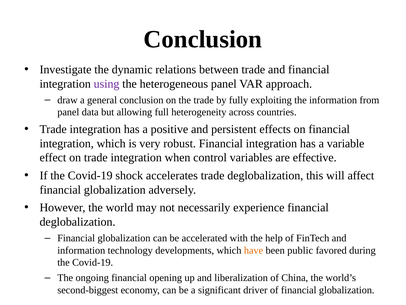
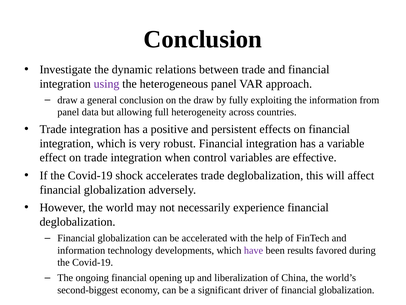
the trade: trade -> draw (204, 100)
have colour: orange -> purple (254, 250)
public: public -> results (300, 250)
